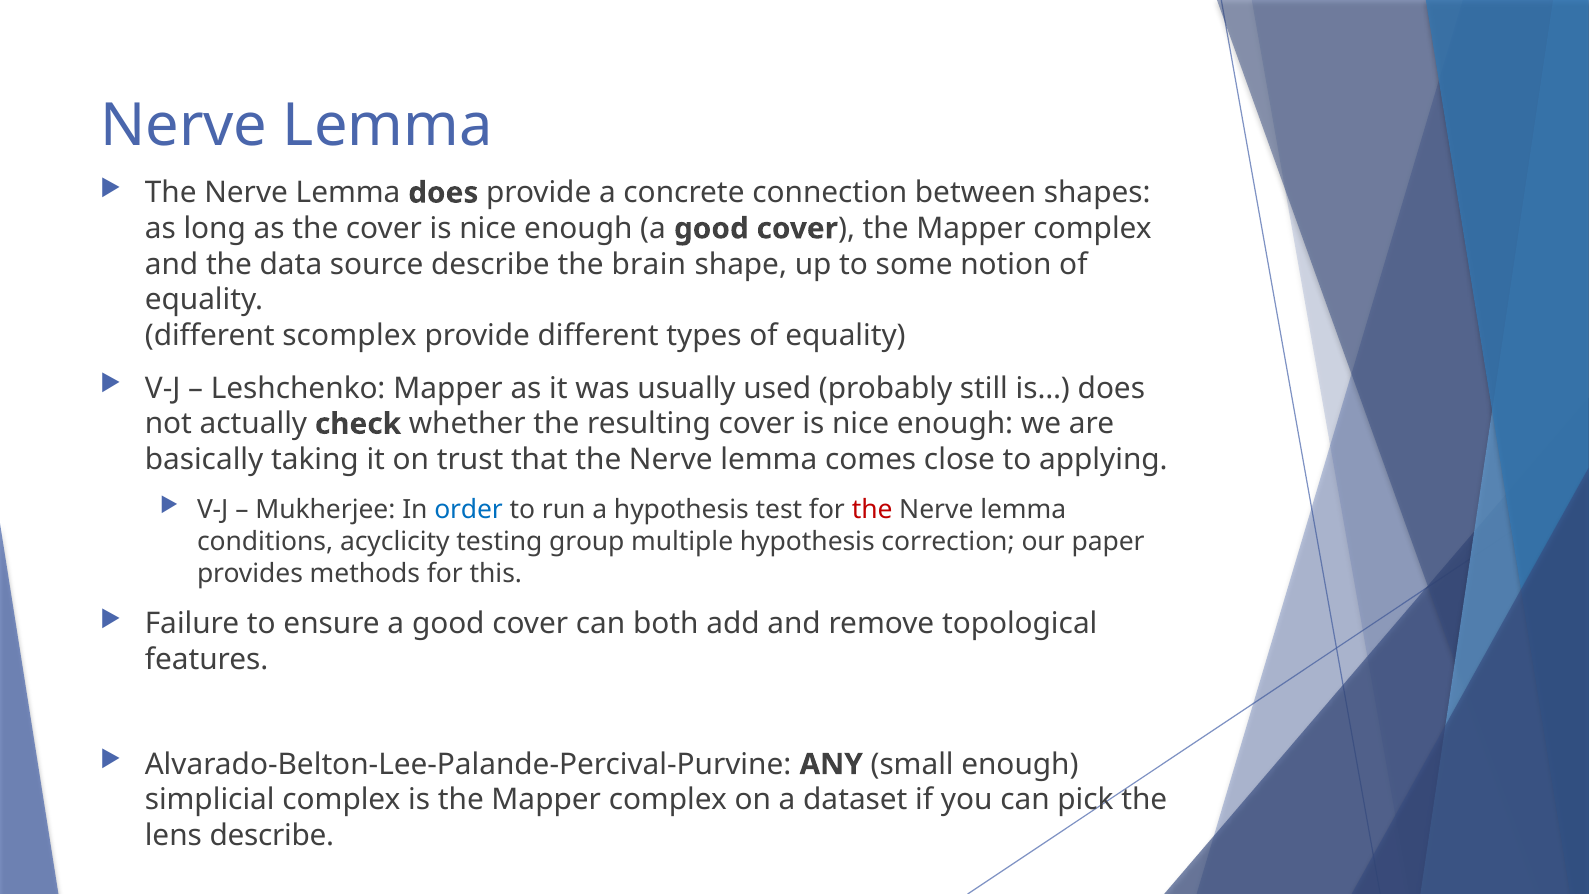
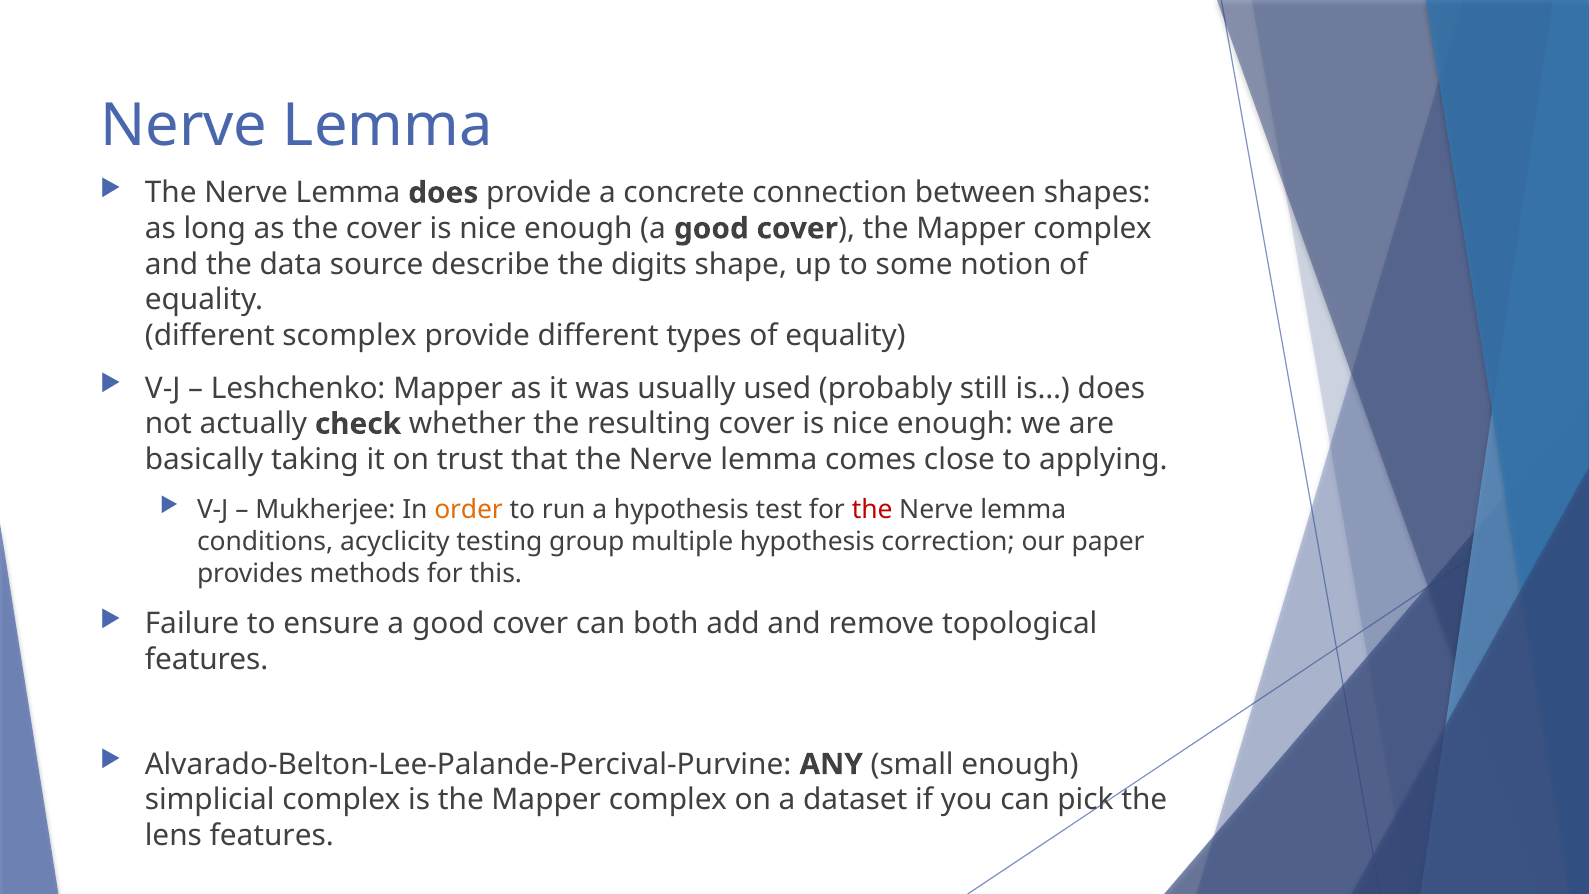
brain: brain -> digits (649, 264)
order colour: blue -> orange (469, 510)
lens describe: describe -> features (272, 836)
